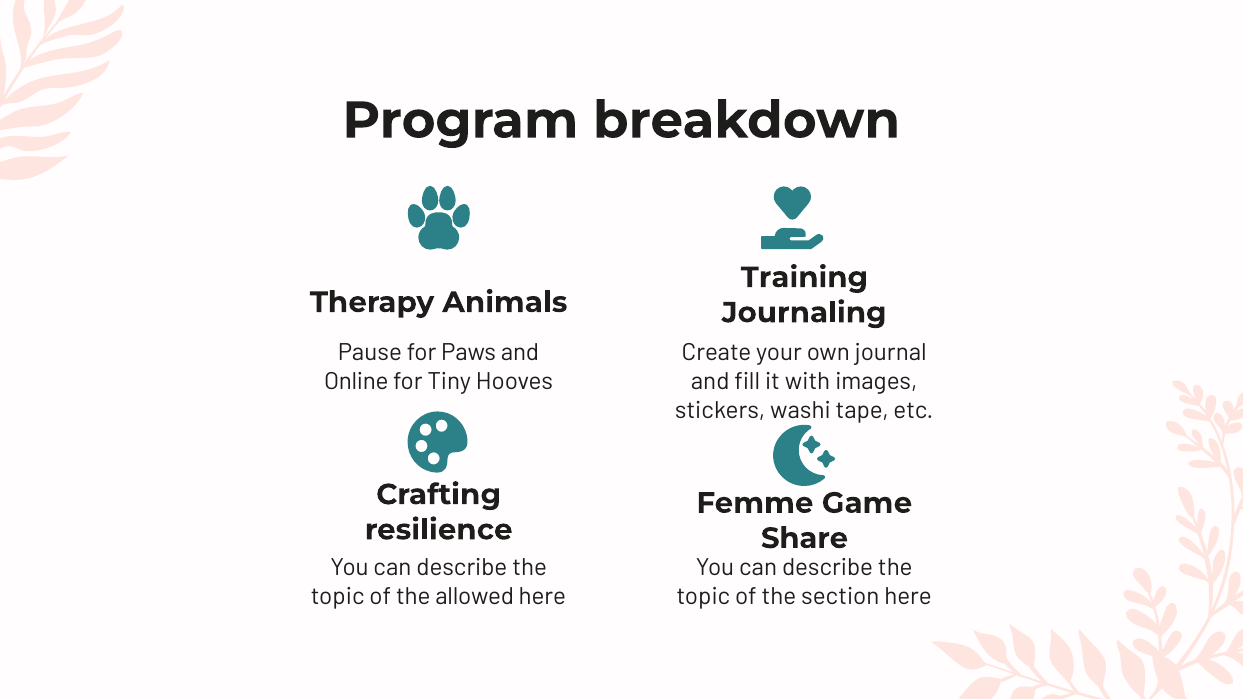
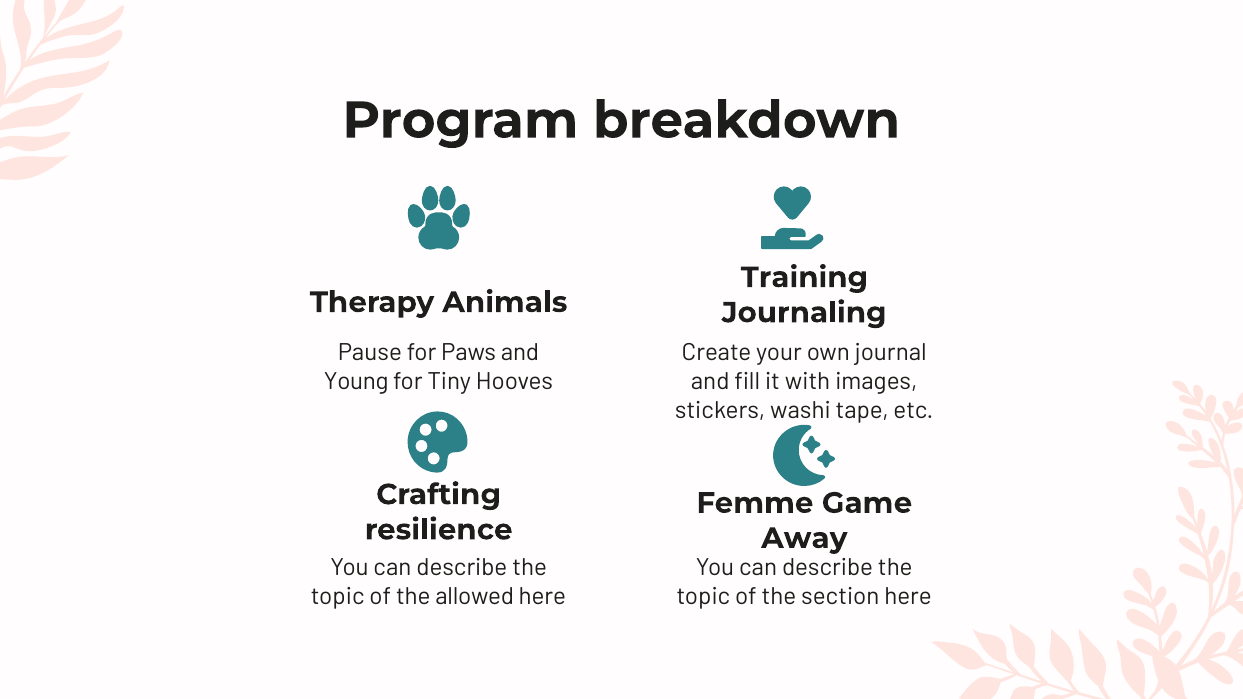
Online: Online -> Young (356, 382)
Share: Share -> Away (804, 538)
